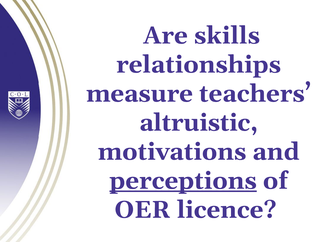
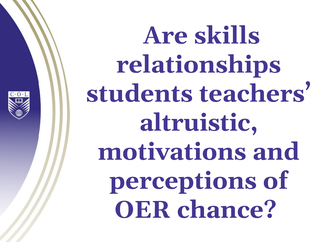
measure: measure -> students (139, 93)
perceptions underline: present -> none (183, 180)
licence: licence -> chance (227, 209)
